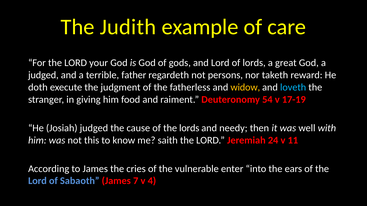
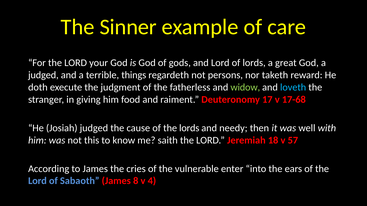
Judith: Judith -> Sinner (128, 27)
father: father -> things (134, 75)
widow colour: yellow -> light green (245, 87)
54: 54 -> 17 (267, 100)
17-19: 17-19 -> 17-68 (294, 100)
24: 24 -> 18 (273, 140)
11: 11 -> 57 (293, 140)
7: 7 -> 8 (136, 181)
